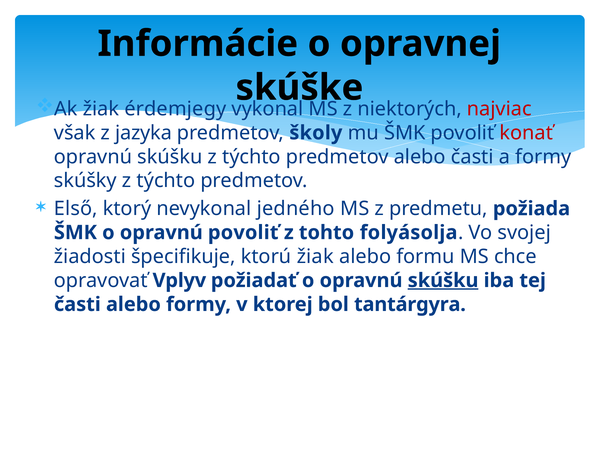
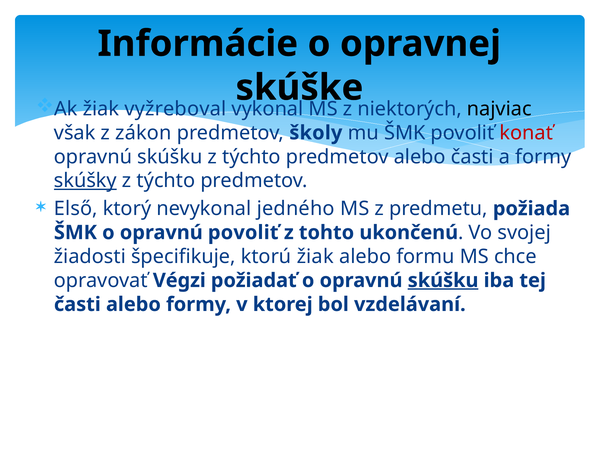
érdemjegy: érdemjegy -> vyžreboval (175, 109)
najviac colour: red -> black (499, 109)
jazyka: jazyka -> zákon (143, 133)
skúšky underline: none -> present (85, 181)
folyásolja: folyásolja -> ukončenú (409, 233)
Vplyv: Vplyv -> Végzi (179, 281)
tantárgyra: tantárgyra -> vzdelávaní (410, 305)
